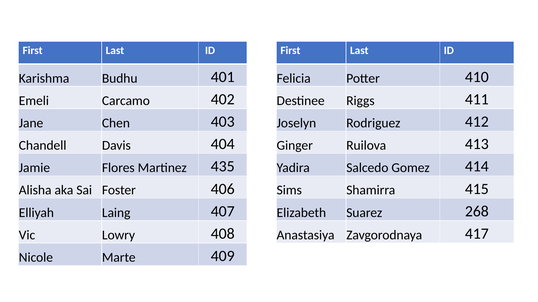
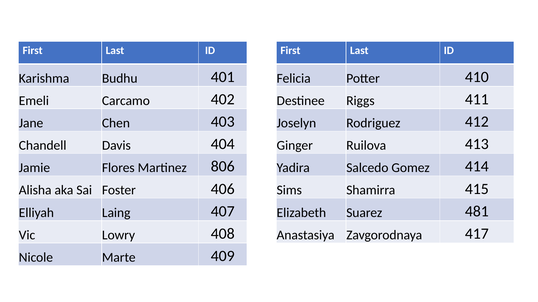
435: 435 -> 806 (223, 167)
268: 268 -> 481 (477, 212)
